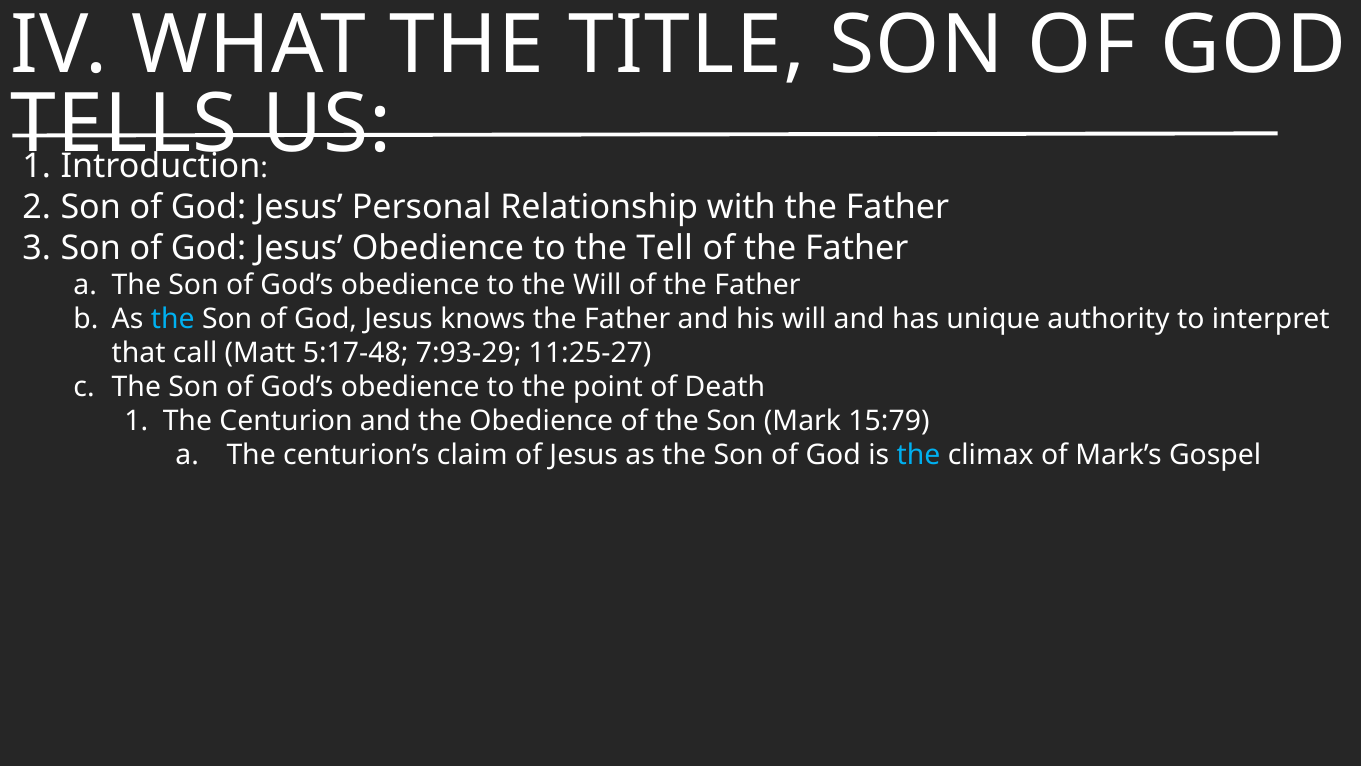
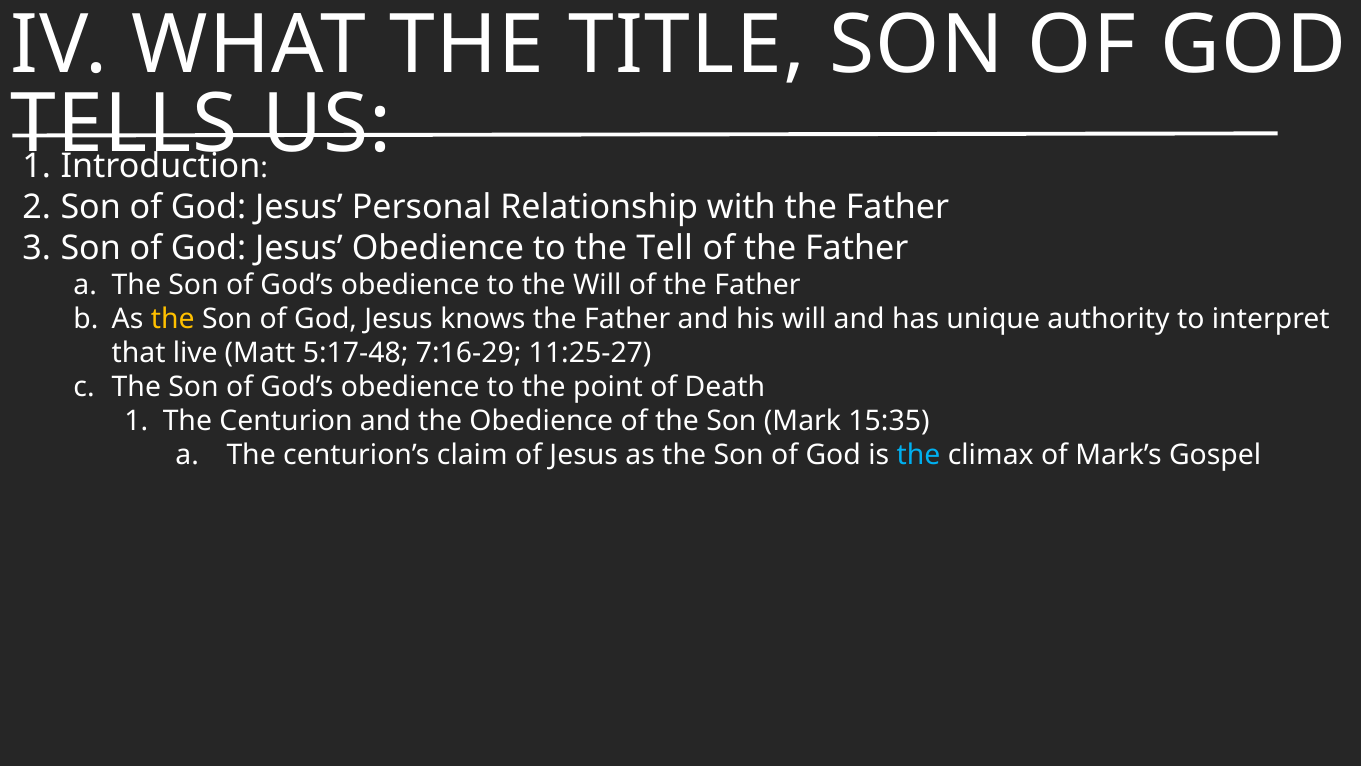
the colour: light blue -> yellow (173, 319)
call: call -> live (195, 353)
7:93-29: 7:93-29 -> 7:16-29 (469, 353)
15:79: 15:79 -> 15:35 (889, 421)
